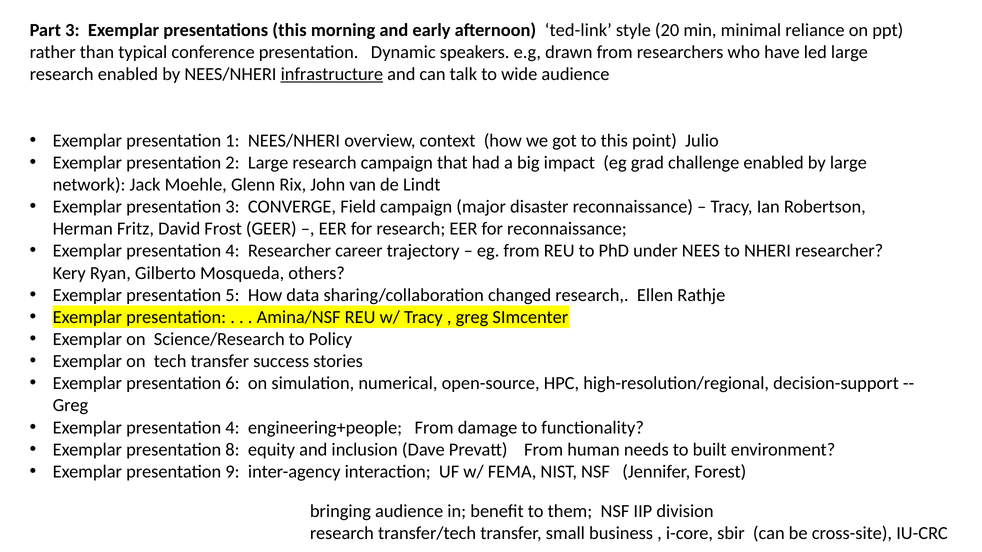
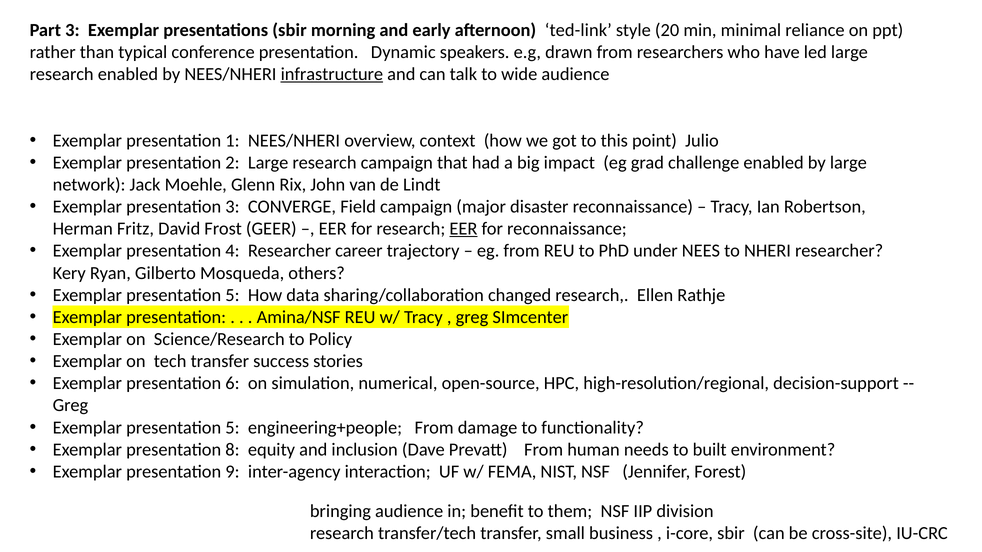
presentations this: this -> sbir (289, 30)
EER underline: none -> present (463, 229)
4: 4 -> 5 (232, 428)
